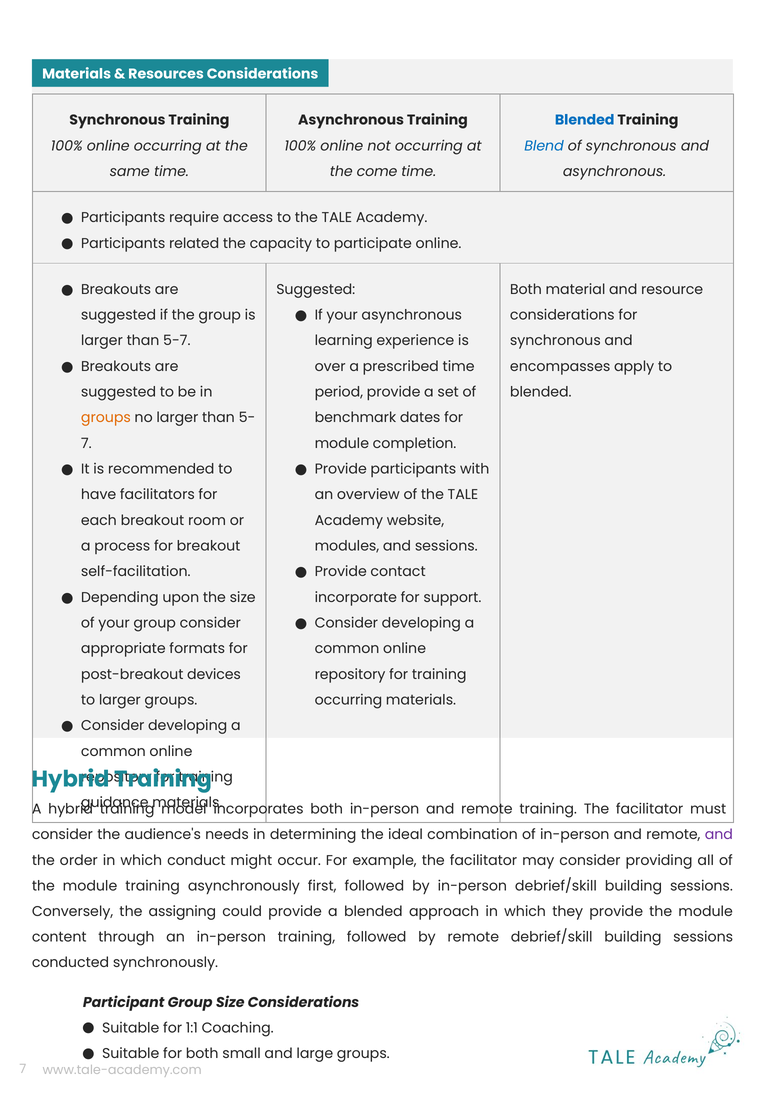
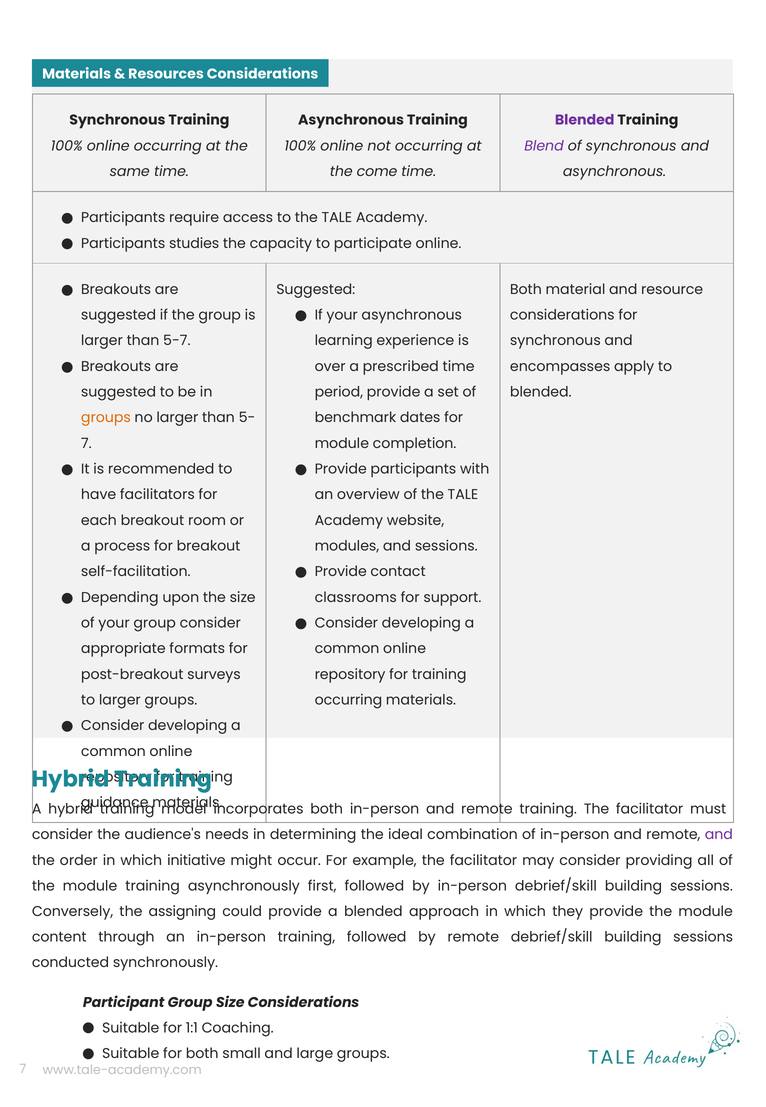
Blended colour: blue -> purple (585, 120)
Blend colour: blue -> purple (544, 146)
related: related -> studies (194, 243)
incorporate: incorporate -> classrooms (356, 597)
devices: devices -> surveys (214, 674)
conduct: conduct -> initiative (196, 860)
